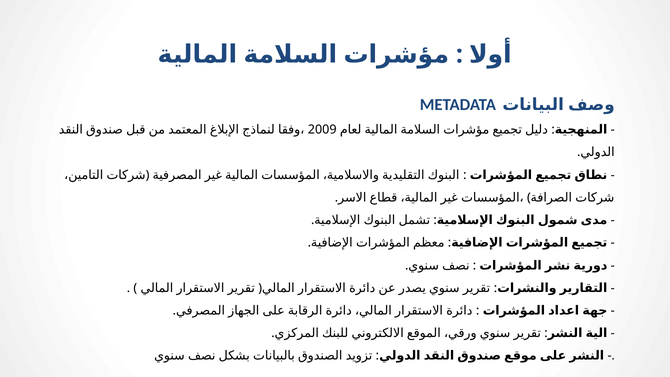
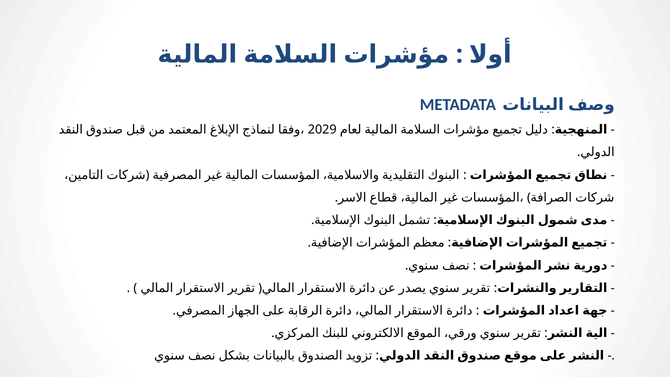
2009: 2009 -> 2029 (322, 130)
